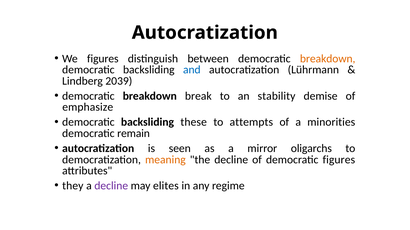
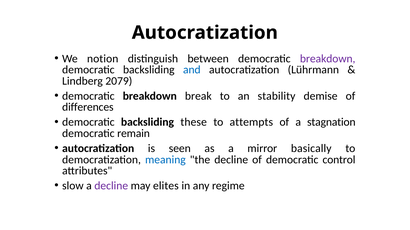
We figures: figures -> notion (103, 59)
breakdown colour: orange -> purple (328, 59)
2039: 2039 -> 2079 (119, 81)
emphasize: emphasize -> differences (88, 107)
minorities: minorities -> stagnation (331, 123)
oligarchs: oligarchs -> basically (311, 149)
meaning colour: orange -> blue (165, 160)
democratic figures: figures -> control (339, 160)
they: they -> slow (73, 186)
